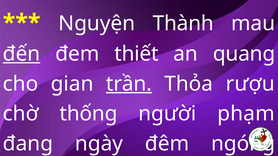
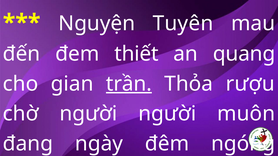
Thành: Thành -> Tuyên (183, 23)
đến underline: present -> none (22, 54)
chờ thống: thống -> người (88, 114)
phạm: phạm -> muôn (246, 114)
